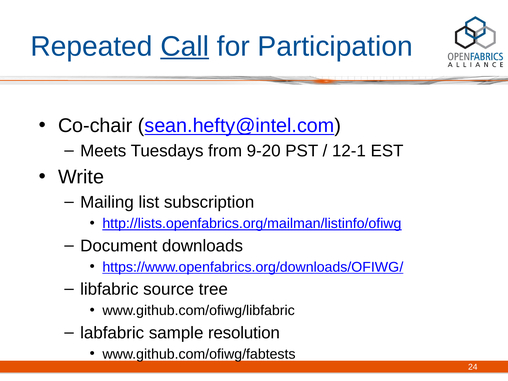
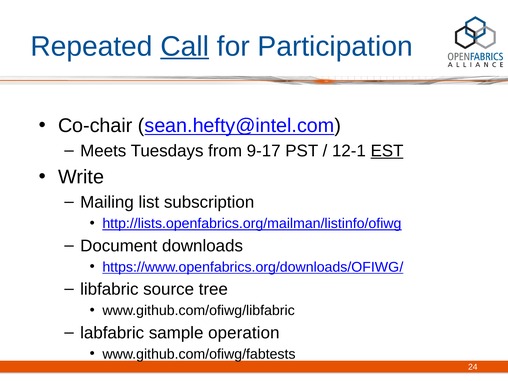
9-20: 9-20 -> 9-17 (264, 151)
EST underline: none -> present (387, 151)
resolution: resolution -> operation (244, 333)
